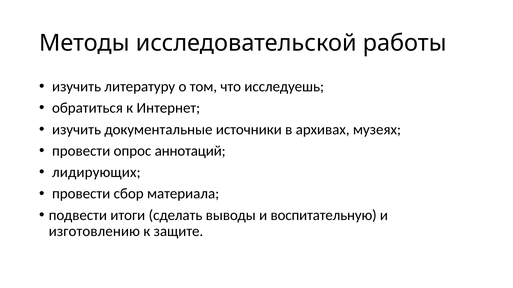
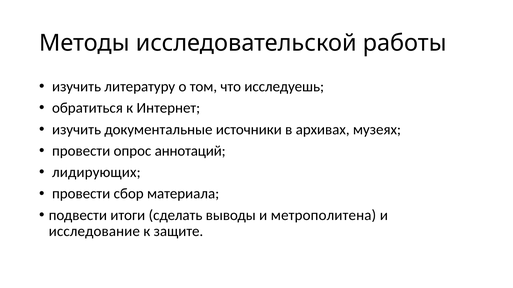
воспитательную: воспитательную -> метрополитена (323, 216)
изготовлению: изготовлению -> исследование (94, 232)
